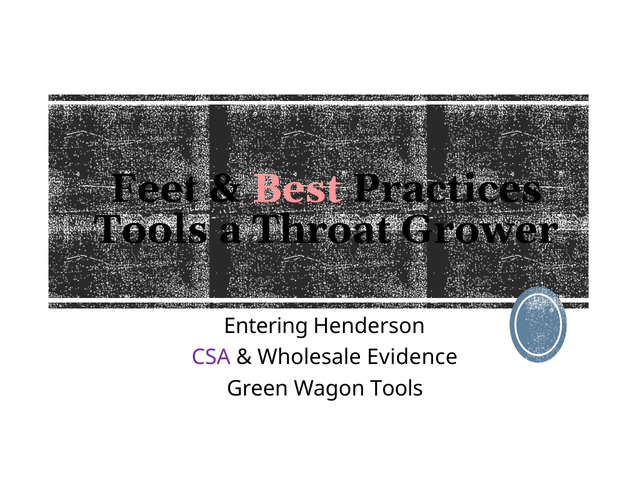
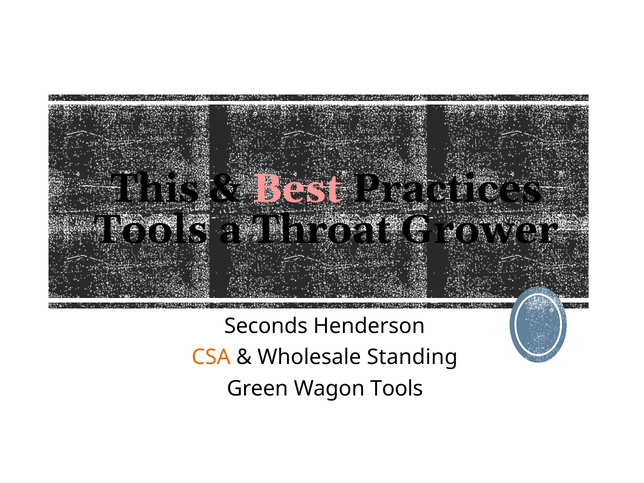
Feet: Feet -> This (155, 189)
Entering: Entering -> Seconds (266, 326)
CSA colour: purple -> orange (211, 357)
Evidence: Evidence -> Standing (412, 357)
